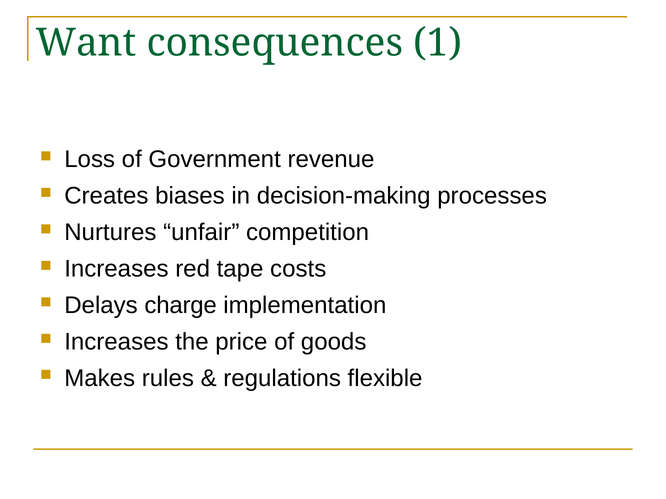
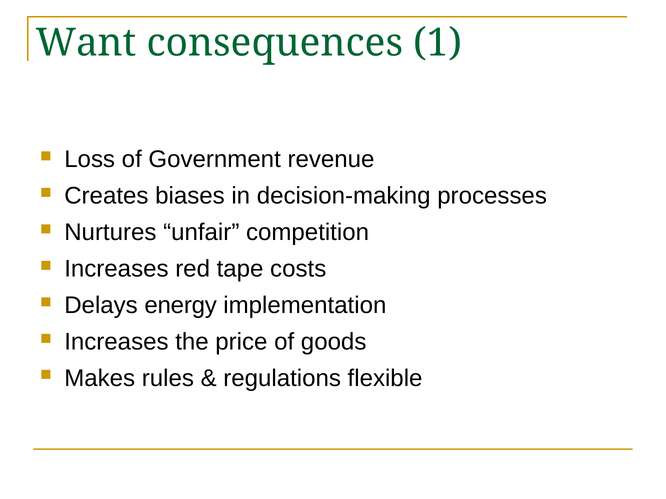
charge: charge -> energy (181, 306)
